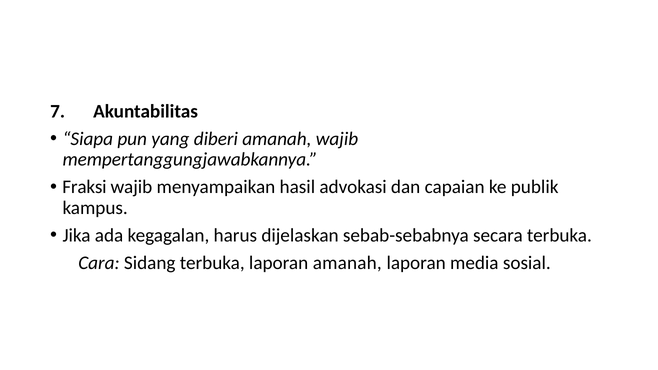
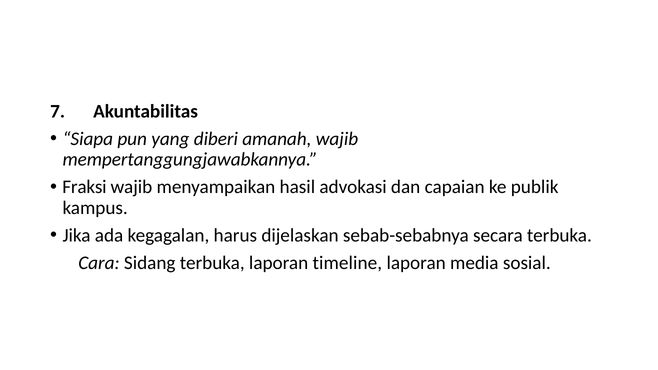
laporan amanah: amanah -> timeline (347, 263)
